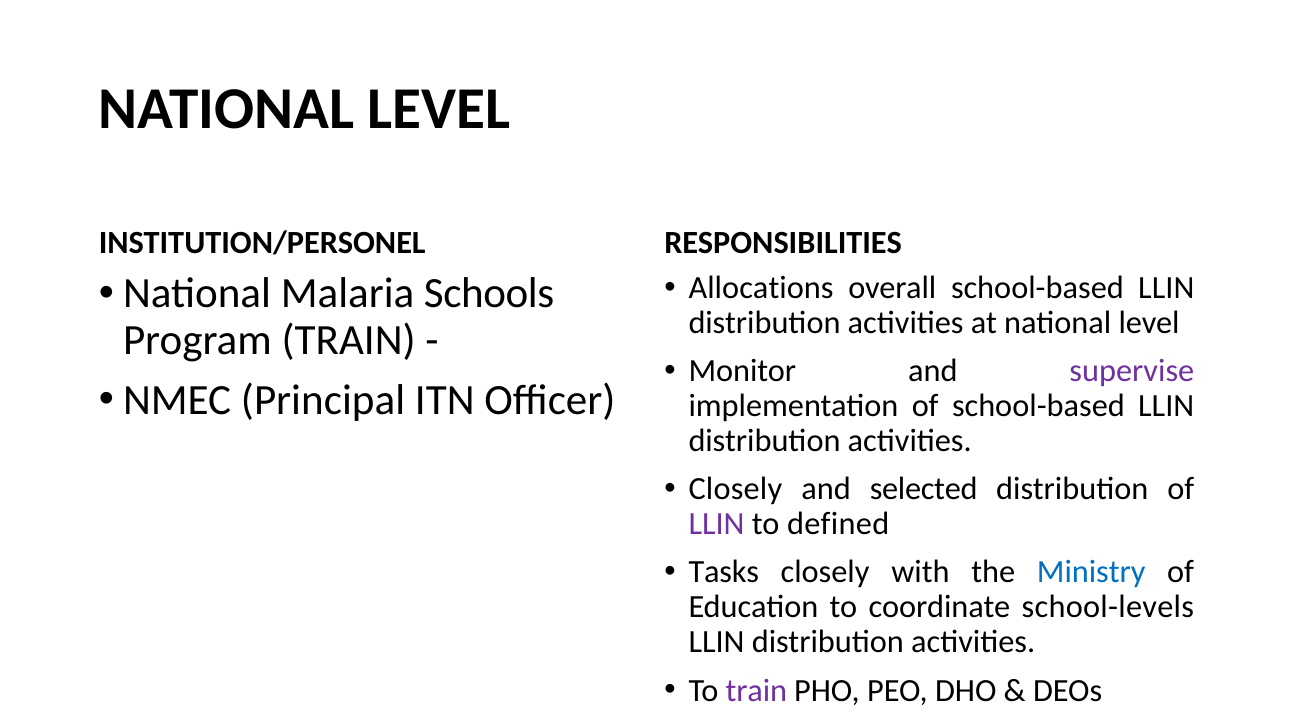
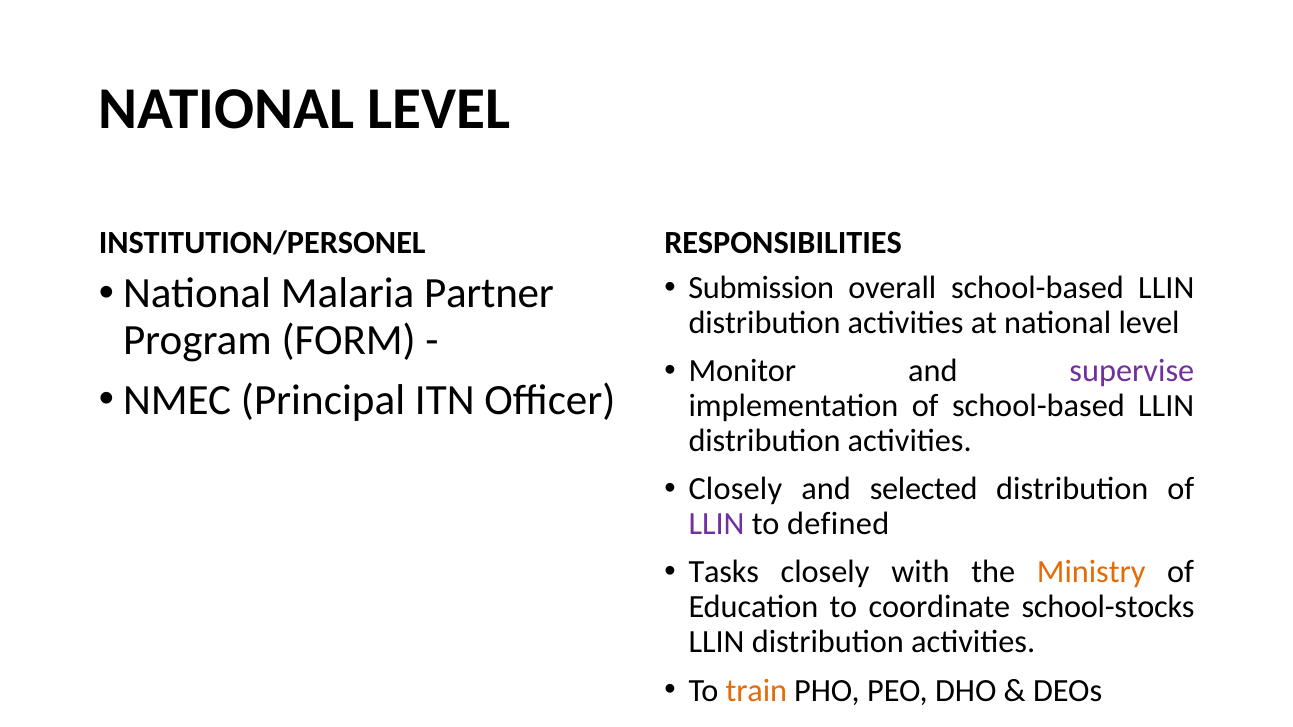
Allocations: Allocations -> Submission (761, 288)
Schools: Schools -> Partner (489, 294)
Program TRAIN: TRAIN -> FORM (349, 340)
Ministry colour: blue -> orange (1091, 573)
school-levels: school-levels -> school-stocks (1108, 607)
train colour: purple -> orange (756, 691)
